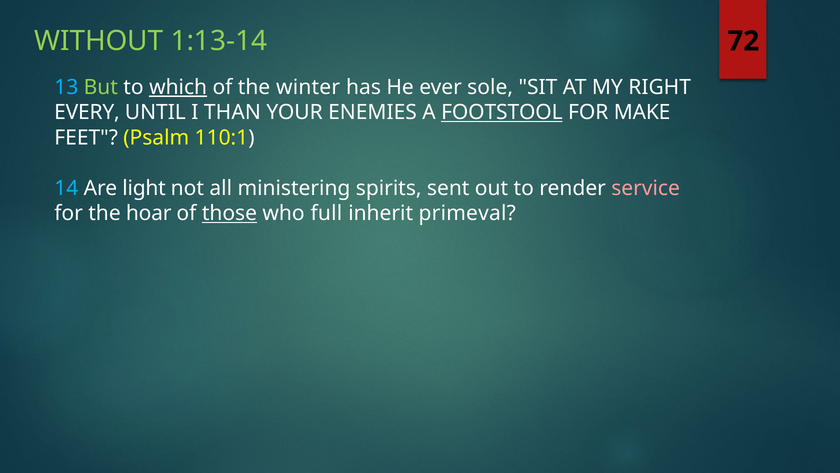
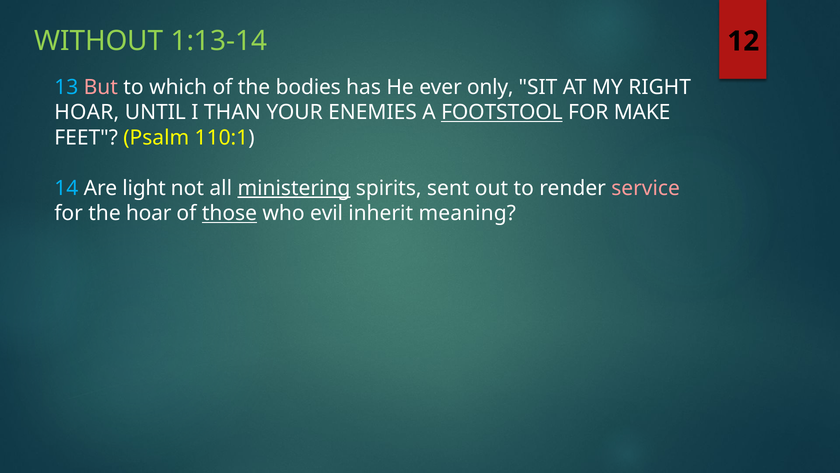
72: 72 -> 12 (743, 41)
But colour: light green -> pink (101, 87)
which underline: present -> none (178, 87)
winter: winter -> bodies (308, 87)
sole: sole -> only (490, 87)
EVERY: EVERY -> HOAR (87, 112)
ministering underline: none -> present (294, 188)
full: full -> evil (327, 213)
primeval: primeval -> meaning (467, 213)
